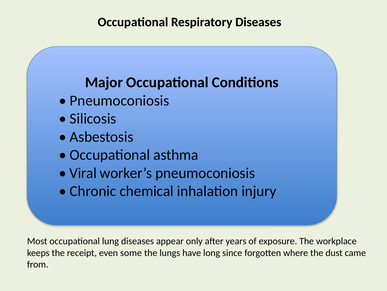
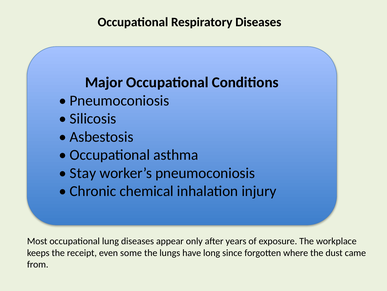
Viral: Viral -> Stay (83, 173)
